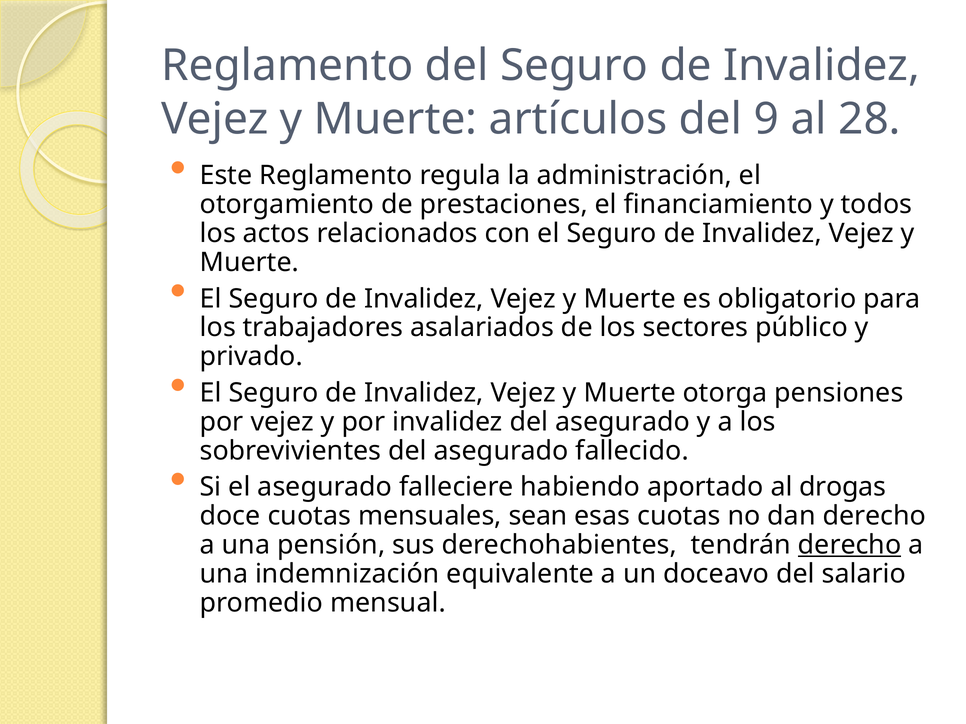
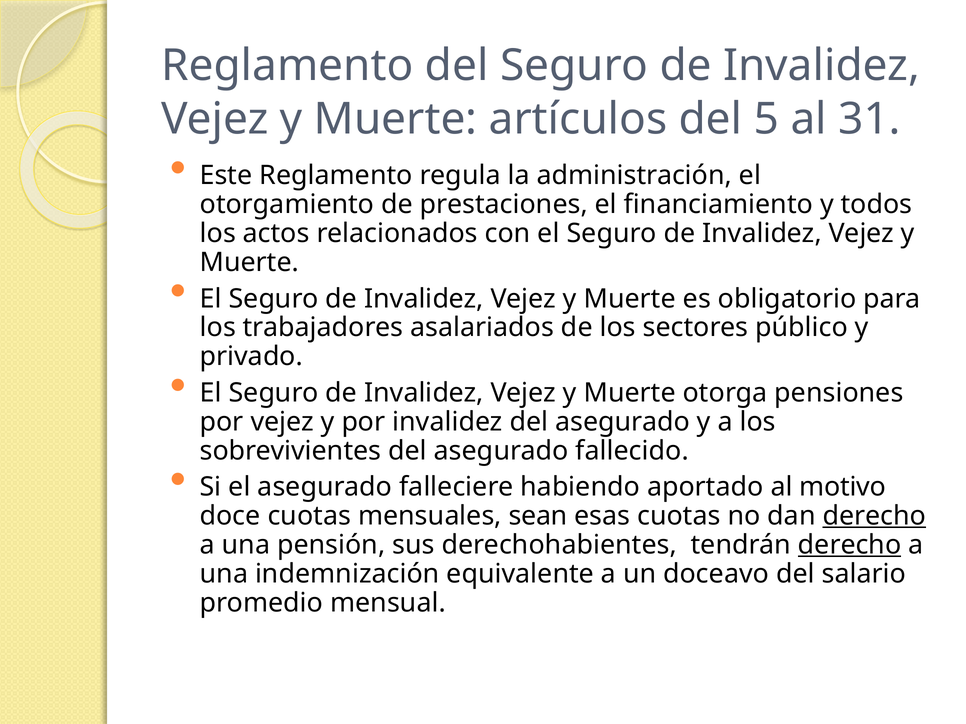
9: 9 -> 5 (766, 119)
28: 28 -> 31 (869, 119)
drogas: drogas -> motivo (843, 487)
derecho underline: none -> present (874, 516)
